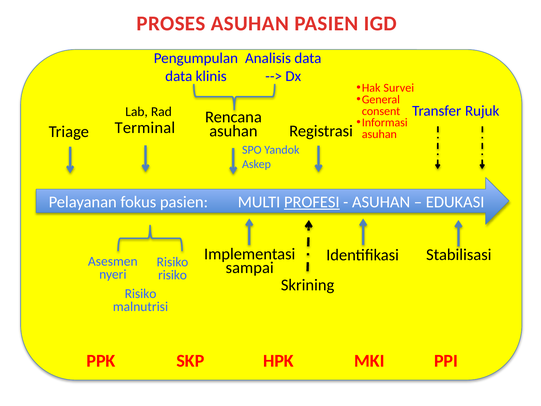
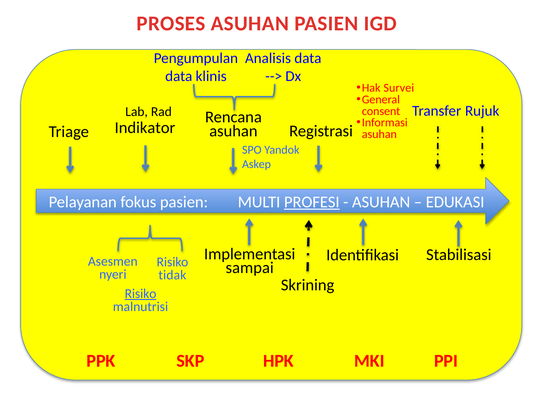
Terminal: Terminal -> Indikator (145, 128)
risiko: risiko -> tidak (172, 275)
Risiko underline: none -> present (141, 293)
